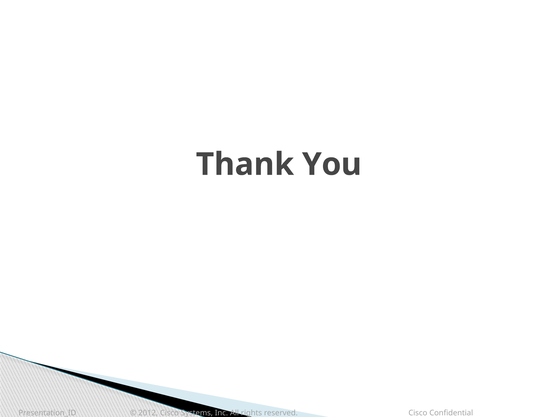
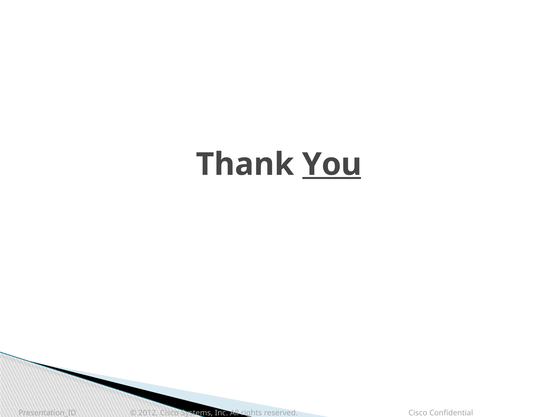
You underline: none -> present (332, 165)
